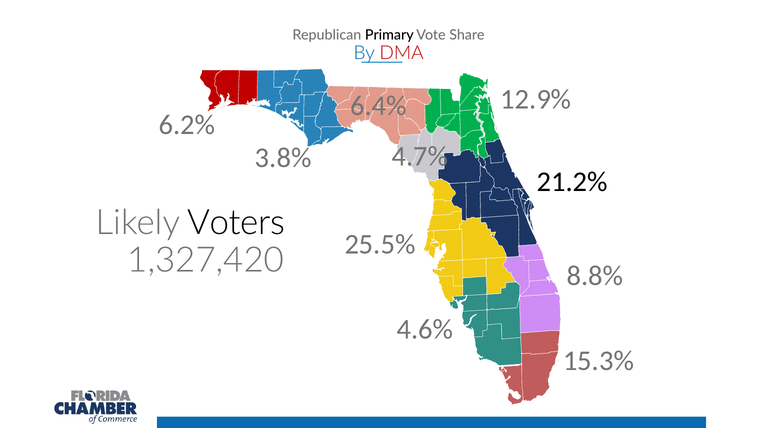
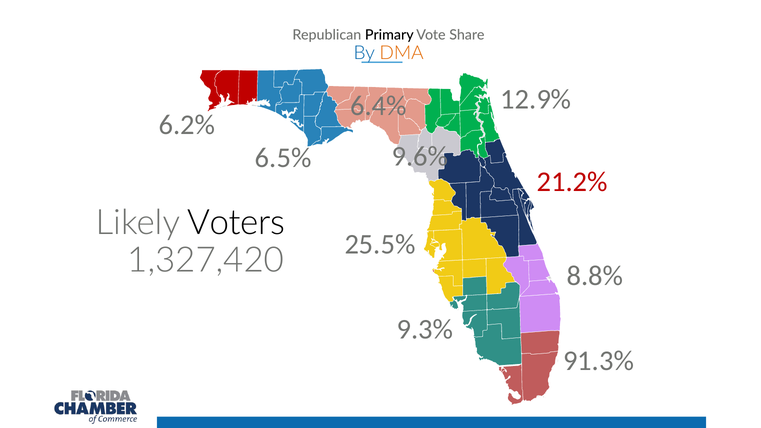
DMA colour: red -> orange (402, 53)
4.7%: 4.7% -> 9.6% (420, 156)
3.8%: 3.8% -> 6.5% (283, 158)
21.2% colour: black -> red (572, 182)
4.6%: 4.6% -> 9.3% (425, 330)
15.3%: 15.3% -> 91.3% (598, 361)
